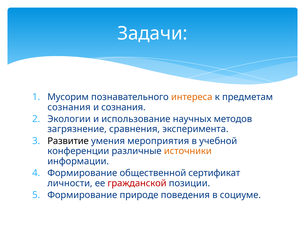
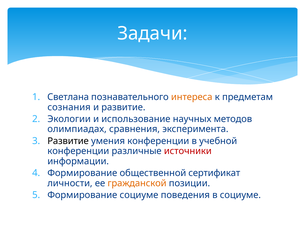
Мусорим: Мусорим -> Светлана (68, 97)
и сознания: сознания -> развитие (123, 107)
загрязнение: загрязнение -> олимпиадах (77, 129)
умения мероприятия: мероприятия -> конференции (158, 141)
источники colour: orange -> red (188, 151)
гражданской colour: red -> orange (137, 183)
Формирование природе: природе -> социуме (139, 195)
